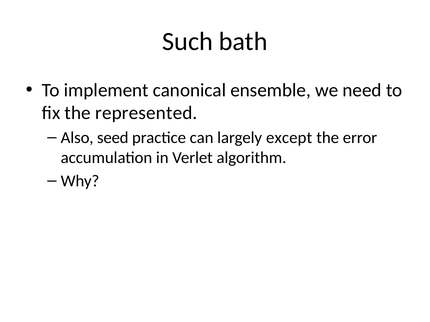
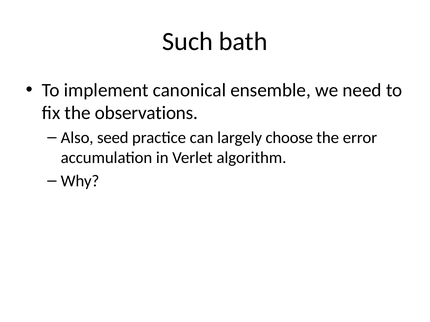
represented: represented -> observations (146, 113)
except: except -> choose (289, 138)
